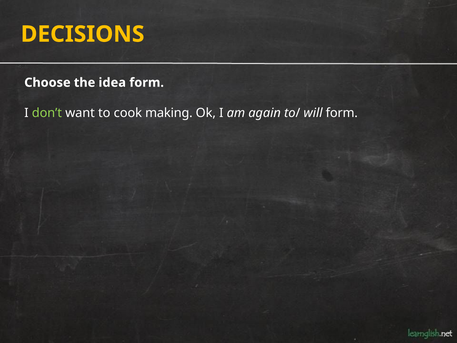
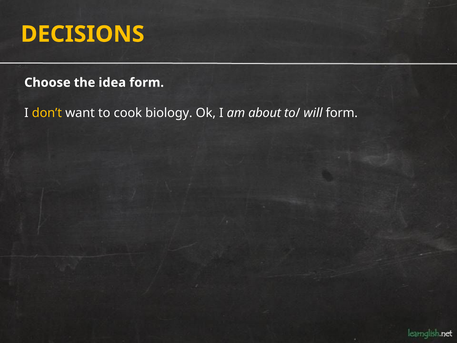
don’t colour: light green -> yellow (47, 113)
making: making -> biology (169, 113)
again: again -> about (265, 113)
